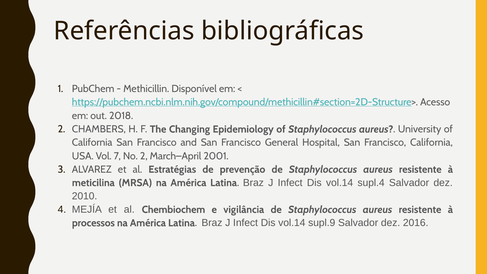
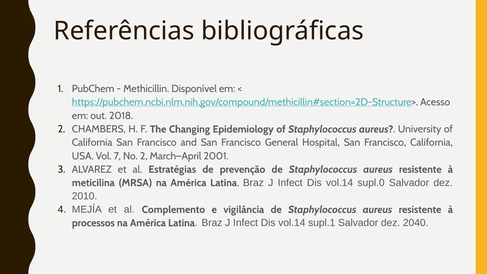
supl.4: supl.4 -> supl.0 (371, 183)
Chembiochem: Chembiochem -> Complemento (173, 210)
supl.9: supl.9 -> supl.1 (322, 223)
2016: 2016 -> 2040 (416, 223)
